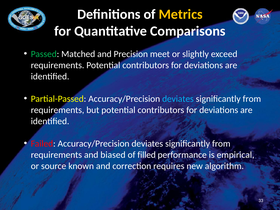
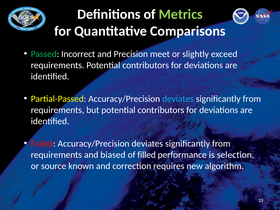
Metrics colour: yellow -> light green (181, 14)
Matched: Matched -> Incorrect (78, 54)
empirical: empirical -> selection (236, 155)
